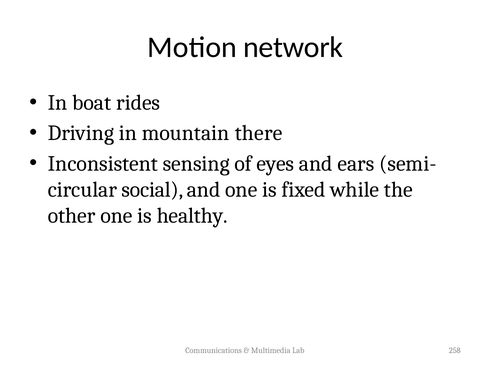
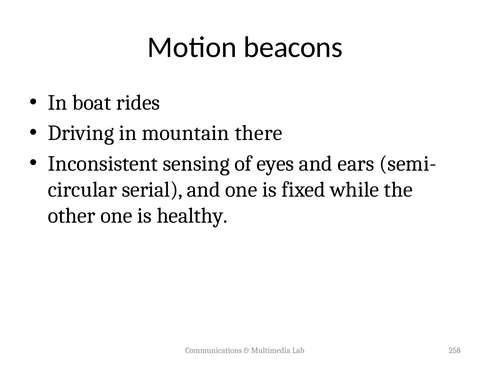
network: network -> beacons (293, 47)
social: social -> serial (152, 190)
